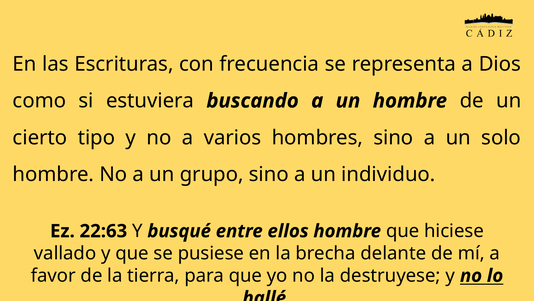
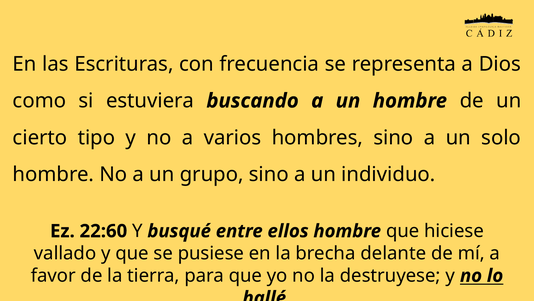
22:63: 22:63 -> 22:60 (103, 231)
